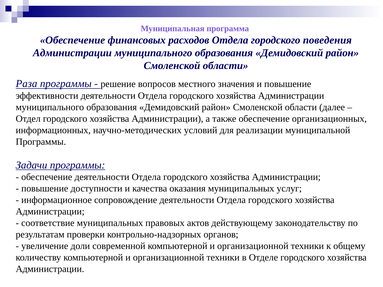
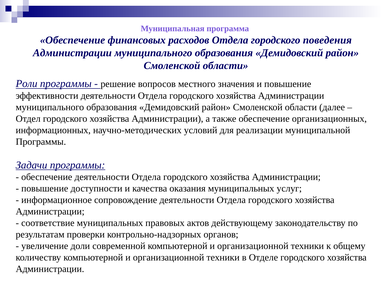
Раза: Раза -> Роли (27, 84)
